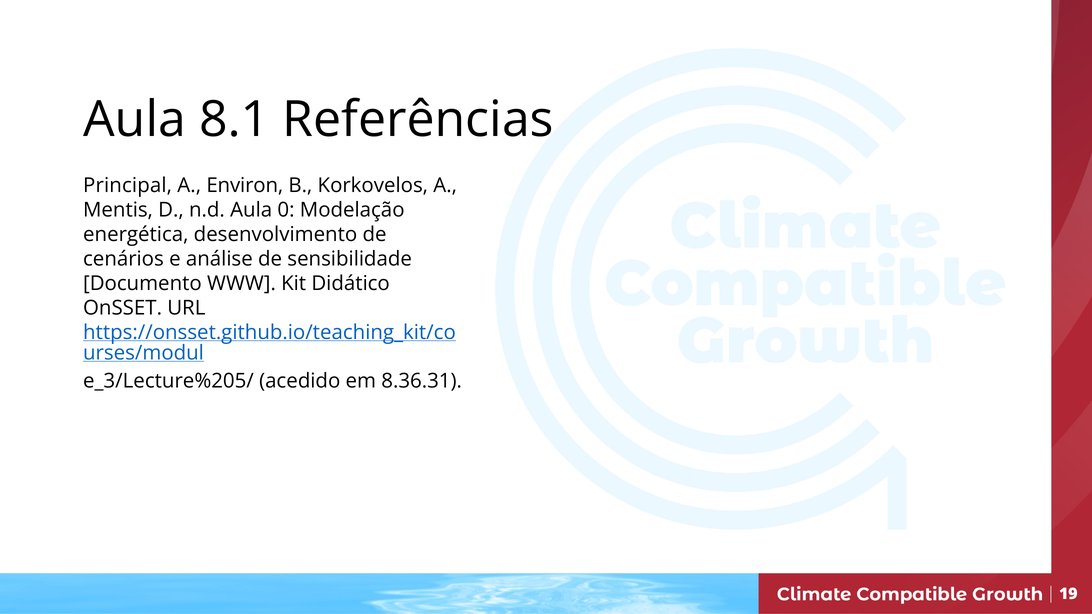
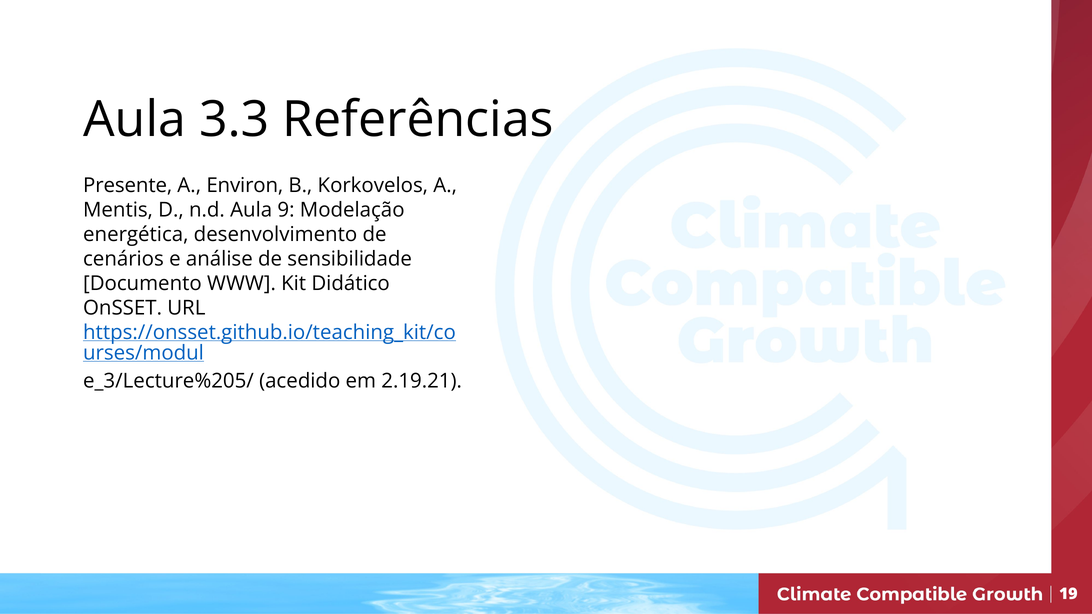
8.1: 8.1 -> 3.3 (234, 120)
Principal: Principal -> Presente (128, 185)
0: 0 -> 9 (286, 210)
8.36.31: 8.36.31 -> 2.19.21 (422, 381)
